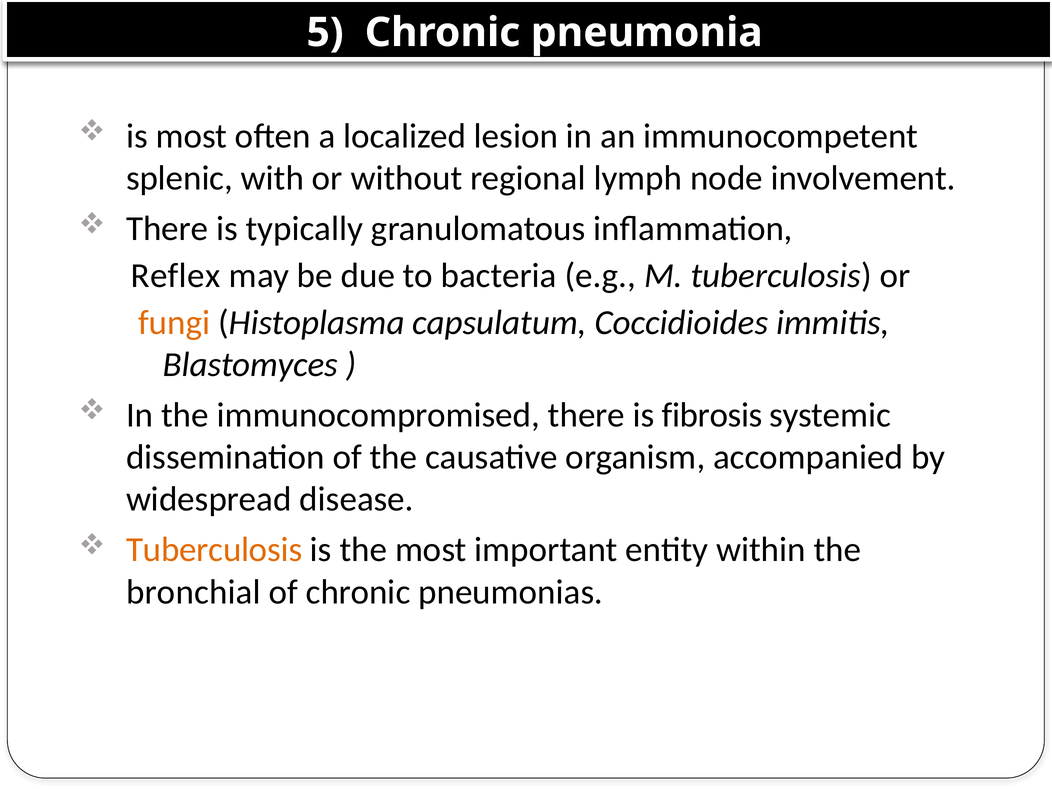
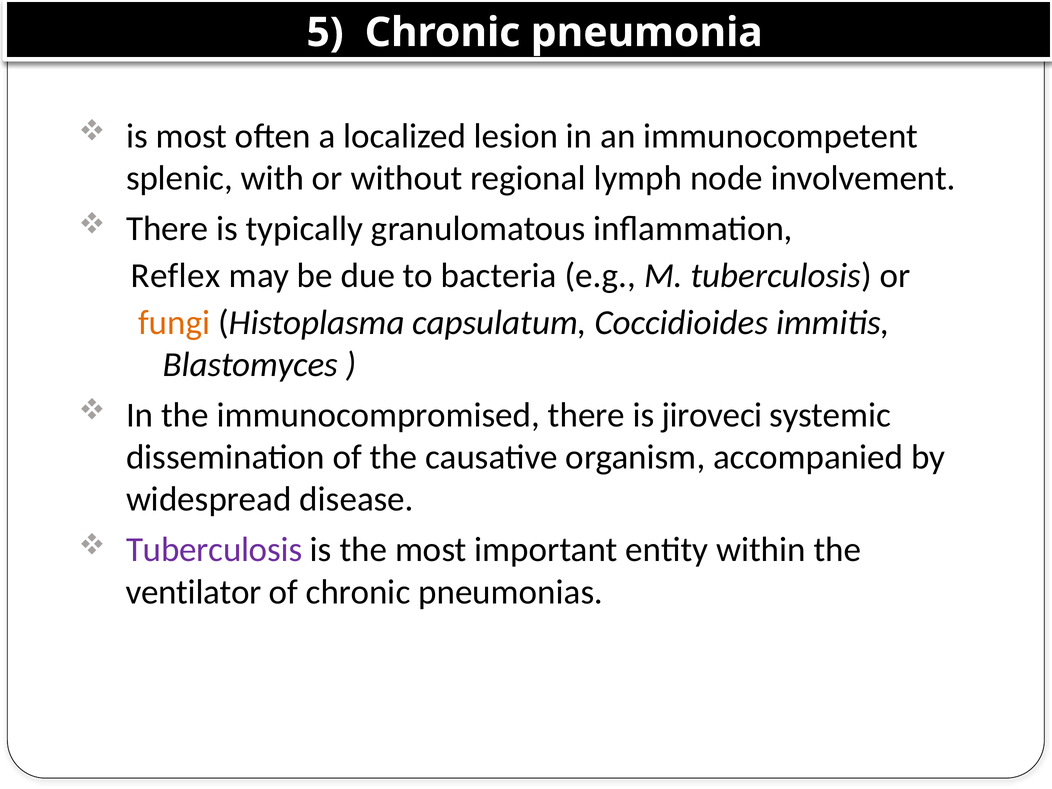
fibrosis: fibrosis -> jiroveci (712, 415)
Tuberculosis colour: orange -> purple (214, 550)
bronchial: bronchial -> ventilator (194, 592)
